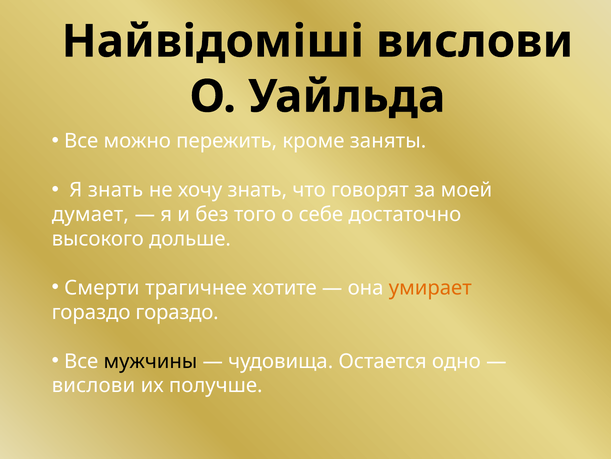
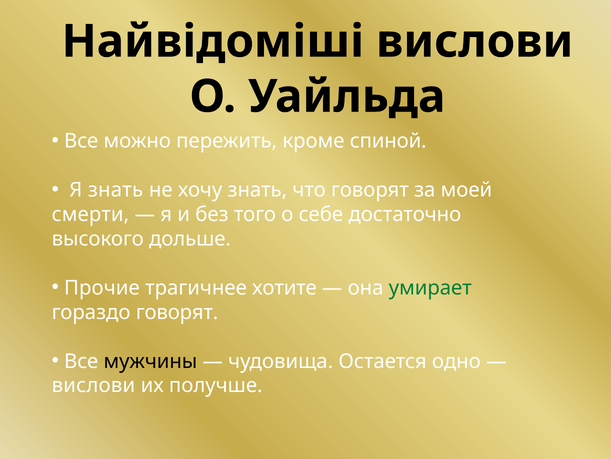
заняты: заняты -> спиной (388, 141)
думает: думает -> смерти (90, 214)
Смерти: Смерти -> Прочие (102, 287)
умирает colour: orange -> green (430, 287)
гораздо гораздо: гораздо -> говорят (177, 312)
